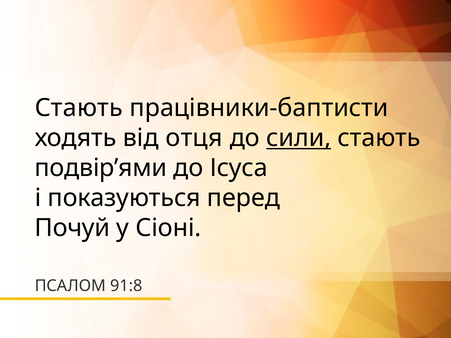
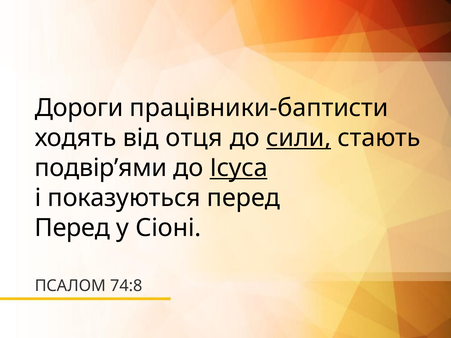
Стають: Стають -> Дороги (79, 108)
Ісуса underline: none -> present (239, 168)
Почуй: Почуй -> Перед (72, 228)
91:8: 91:8 -> 74:8 (126, 286)
